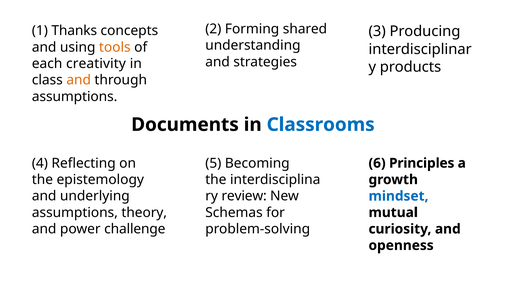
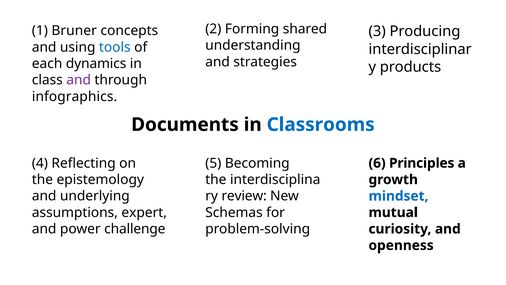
Thanks: Thanks -> Bruner (74, 31)
tools colour: orange -> blue (115, 47)
creativity: creativity -> dynamics (96, 64)
and colour: orange -> purple (79, 80)
assumptions: assumptions -> infographics (75, 96)
theory: theory -> expert (144, 212)
